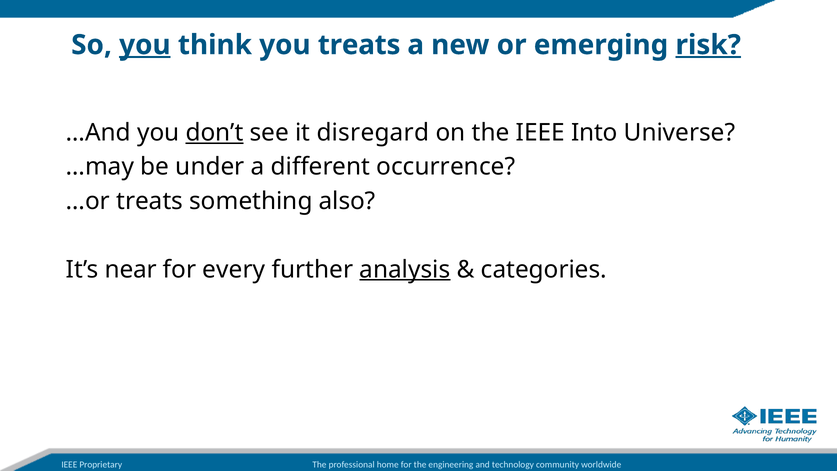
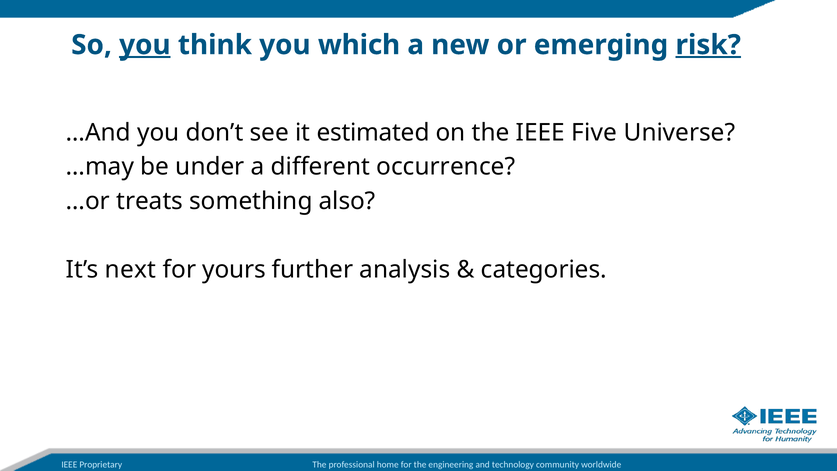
you treats: treats -> which (359, 45)
don’t underline: present -> none (215, 133)
disregard: disregard -> estimated (373, 133)
Into: Into -> Five (594, 133)
near: near -> next (131, 269)
every: every -> yours (234, 269)
analysis underline: present -> none (405, 269)
